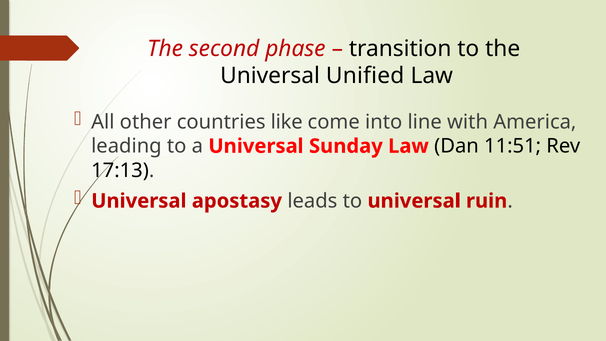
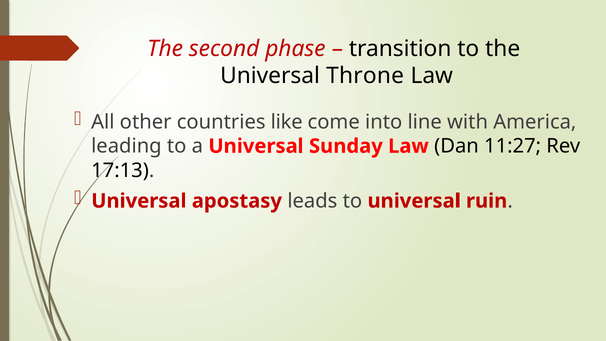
Unified: Unified -> Throne (365, 76)
11:51: 11:51 -> 11:27 (513, 146)
